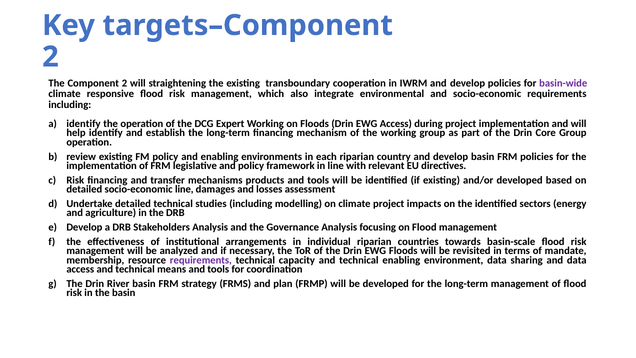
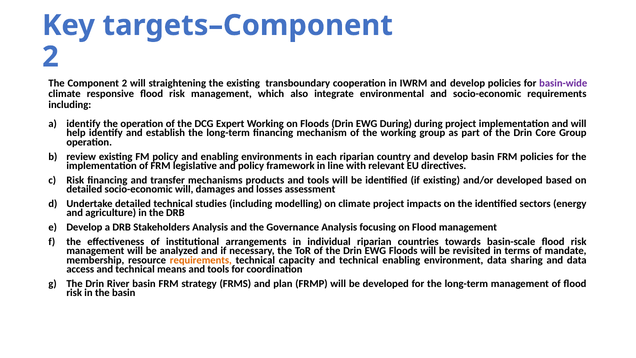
EWG Access: Access -> During (396, 124)
socio-economic line: line -> will (184, 189)
requirements colour: purple -> orange (201, 260)
